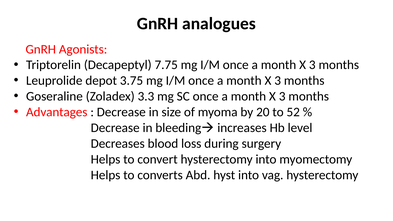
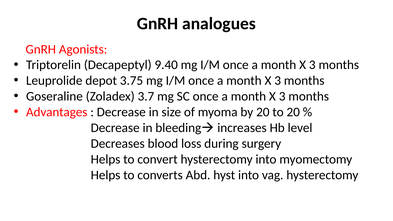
7.75: 7.75 -> 9.40 (166, 65)
3.3: 3.3 -> 3.7 (146, 96)
to 52: 52 -> 20 (293, 112)
